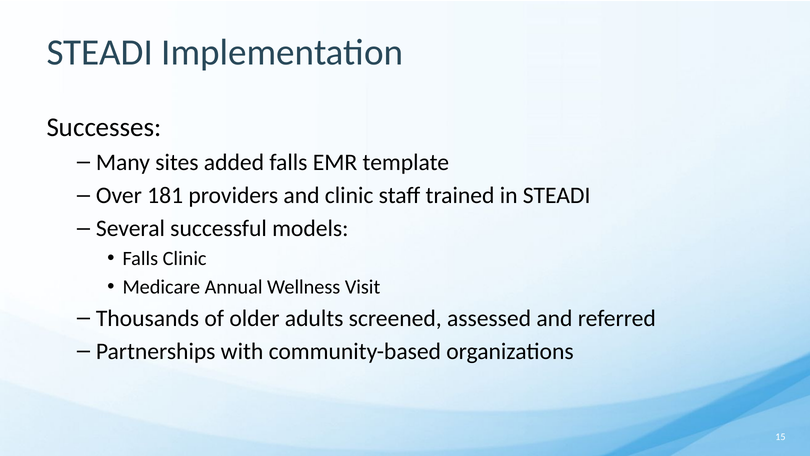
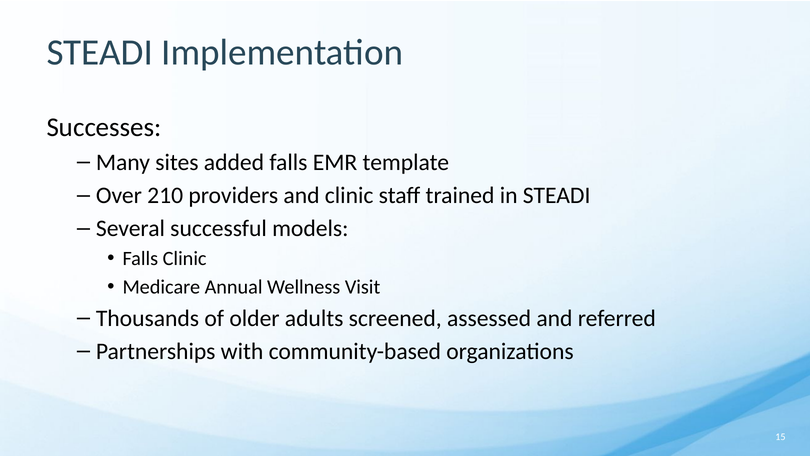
181: 181 -> 210 (165, 195)
